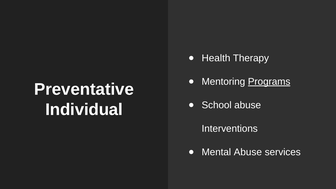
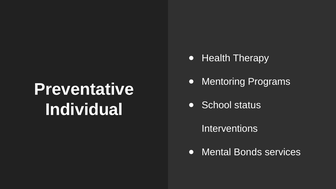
Programs underline: present -> none (269, 82)
School abuse: abuse -> status (248, 105)
Mental Abuse: Abuse -> Bonds (248, 152)
